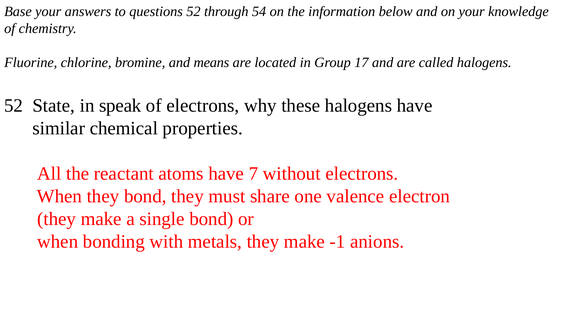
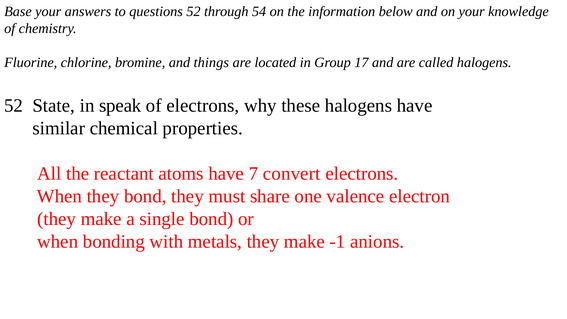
means: means -> things (211, 63)
without: without -> convert (292, 174)
